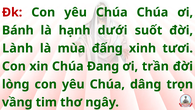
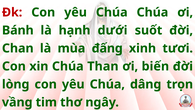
Lành: Lành -> Chan (18, 48)
Đang: Đang -> Than (103, 66)
trần: trần -> biến (155, 66)
